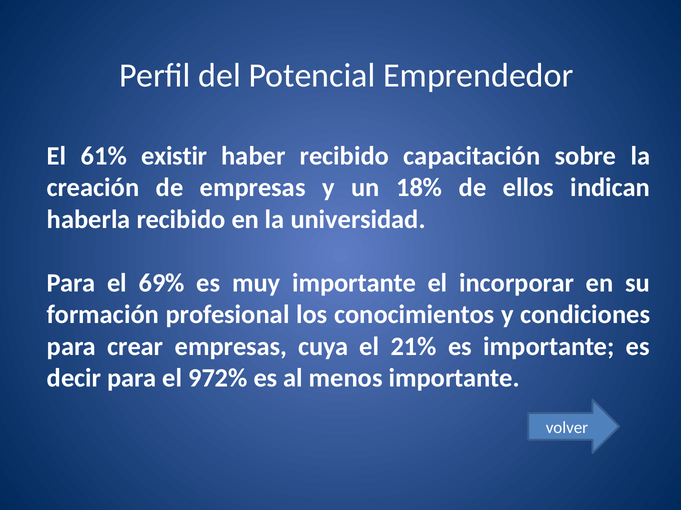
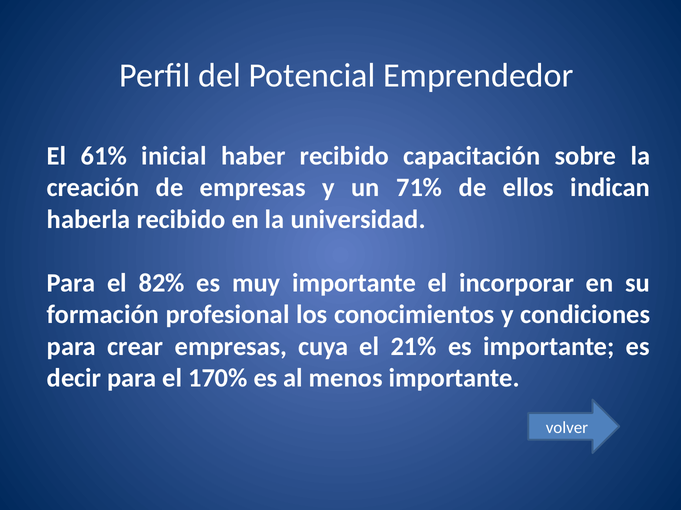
existir: existir -> inicial (174, 156)
18%: 18% -> 71% (419, 188)
69%: 69% -> 82% (162, 283)
972%: 972% -> 170% (218, 379)
